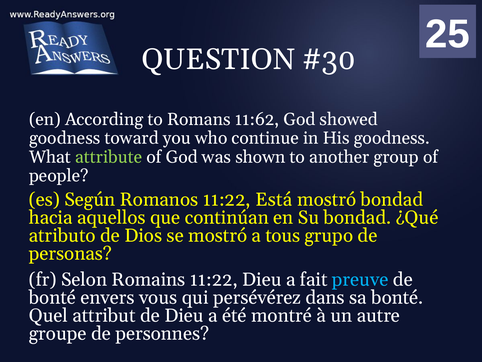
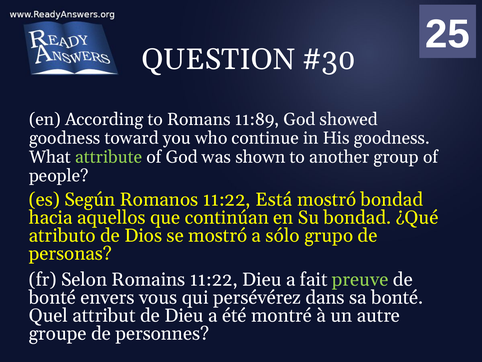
11:62: 11:62 -> 11:89 (257, 119)
tous: tous -> sólo (283, 235)
preuve colour: light blue -> light green (360, 279)
